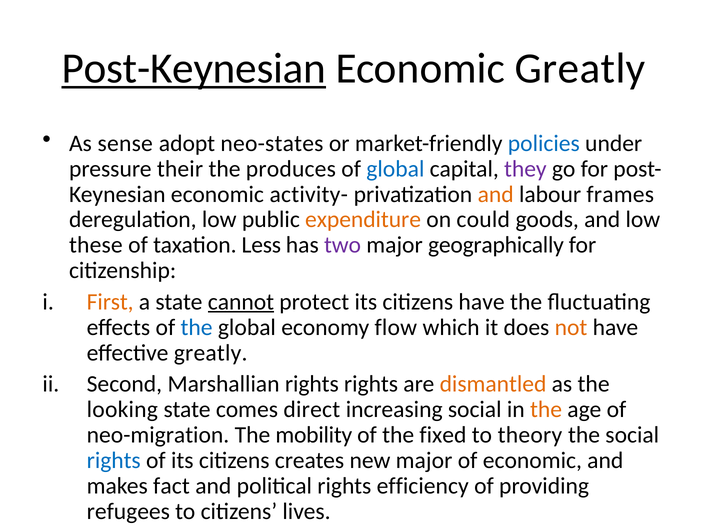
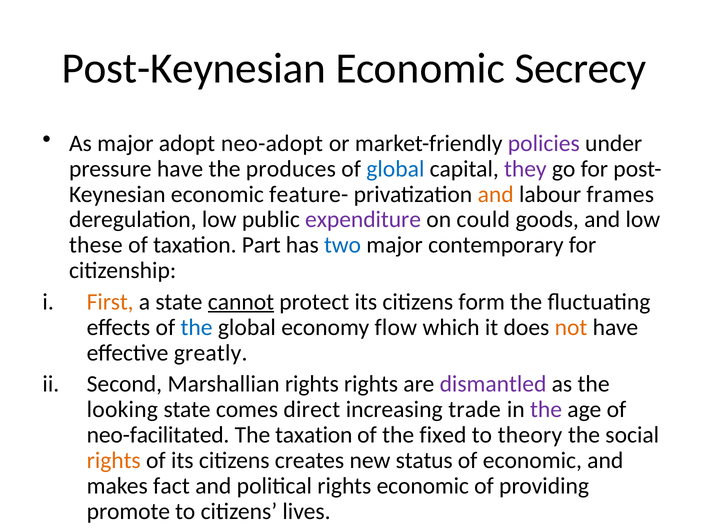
Post-Keynesian underline: present -> none (194, 69)
Economic Greatly: Greatly -> Secrecy (581, 69)
As sense: sense -> major (125, 143)
neo-states: neo-states -> neo-adopt (272, 143)
policies colour: blue -> purple (544, 143)
pressure their: their -> have (180, 169)
activity-: activity- -> feature- (309, 194)
expenditure colour: orange -> purple (363, 220)
Less: Less -> Part (261, 245)
two colour: purple -> blue (343, 245)
geographically: geographically -> contemporary (496, 245)
citizens have: have -> form (482, 302)
dismantled colour: orange -> purple (493, 384)
increasing social: social -> trade (475, 409)
the colour: orange -> purple (546, 409)
neo-migration: neo-migration -> neo-facilitated (158, 435)
The mobility: mobility -> taxation (314, 435)
rights colour: blue -> orange (114, 460)
new major: major -> status (424, 460)
rights efficiency: efficiency -> economic (423, 486)
refugees: refugees -> promote (128, 511)
